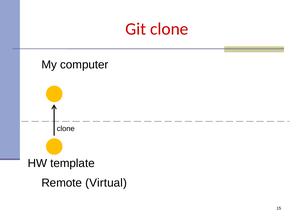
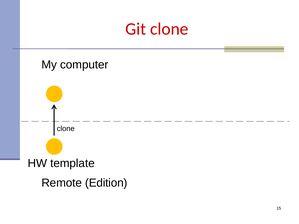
Virtual: Virtual -> Edition (106, 183)
